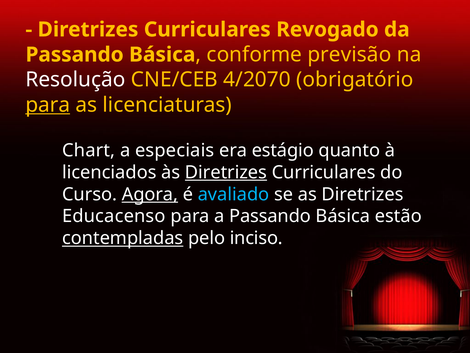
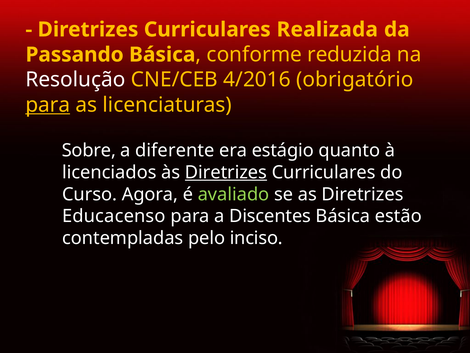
Revogado: Revogado -> Realizada (327, 29)
previsão: previsão -> reduzida (350, 55)
4/2070: 4/2070 -> 4/2016 (257, 80)
Chart: Chart -> Sobre (89, 150)
especiais: especiais -> diferente (175, 150)
Agora underline: present -> none (150, 194)
avaliado colour: light blue -> light green (234, 194)
a Passando: Passando -> Discentes (270, 216)
contempladas underline: present -> none (123, 238)
